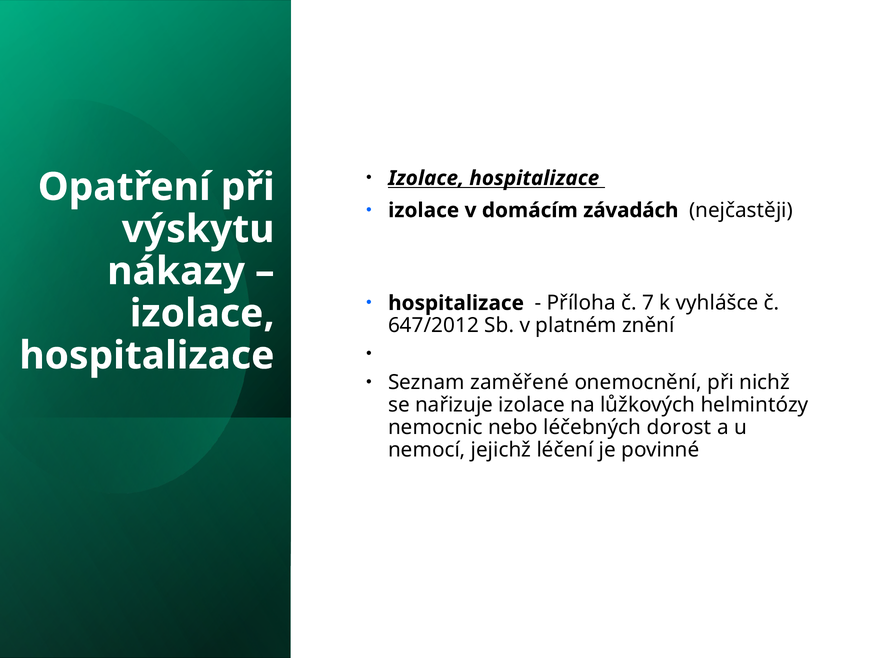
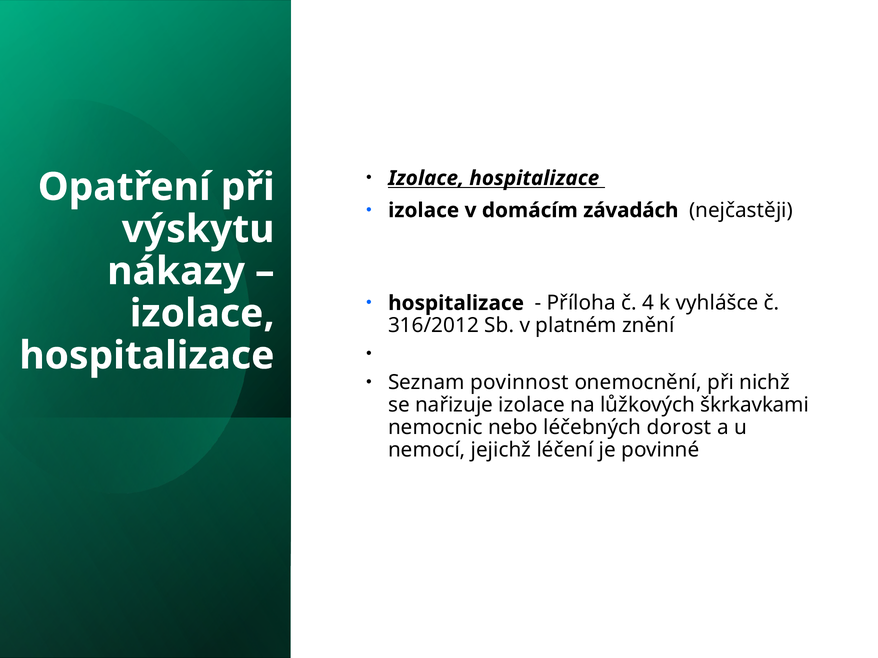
7: 7 -> 4 (648, 303)
647/2012: 647/2012 -> 316/2012 (434, 326)
zaměřené: zaměřené -> povinnost (519, 383)
helmintózy: helmintózy -> škrkavkami (755, 405)
